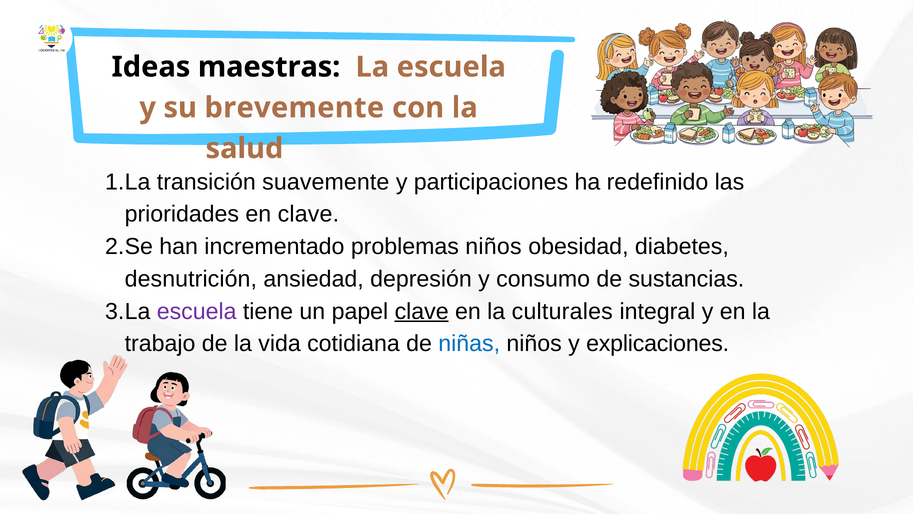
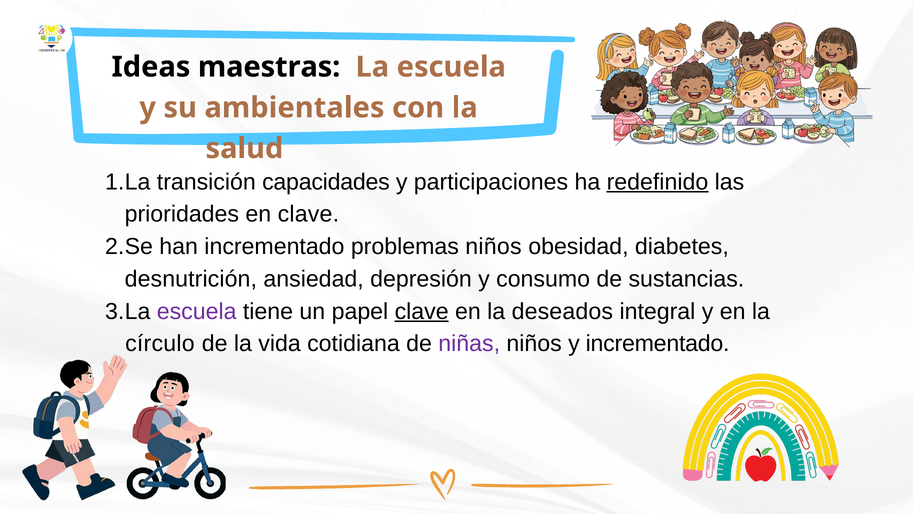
brevemente: brevemente -> ambientales (294, 108)
suavemente: suavemente -> capacidades (326, 182)
redefinido underline: none -> present (657, 182)
culturales: culturales -> deseados (562, 311)
trabajo: trabajo -> círculo (160, 343)
niñas colour: blue -> purple (469, 343)
y explicaciones: explicaciones -> incrementado (658, 343)
